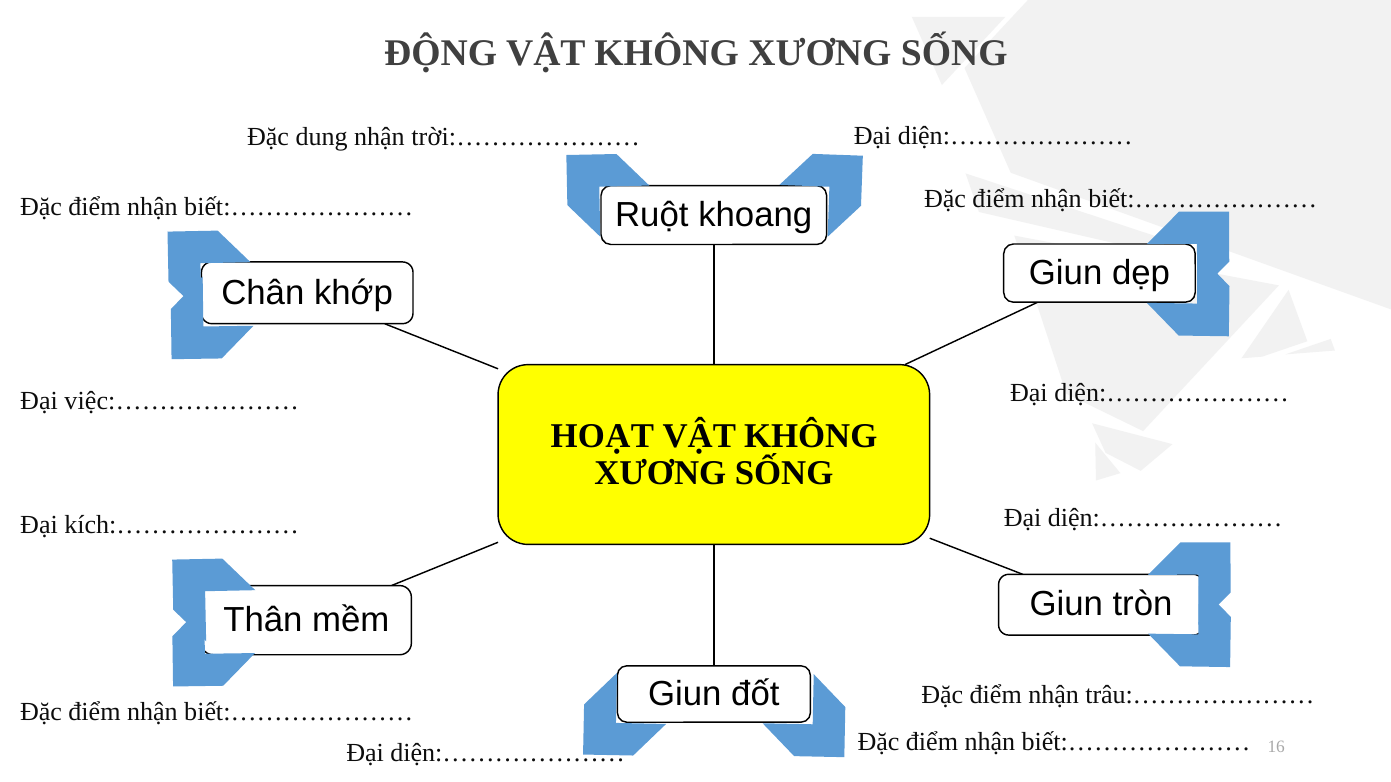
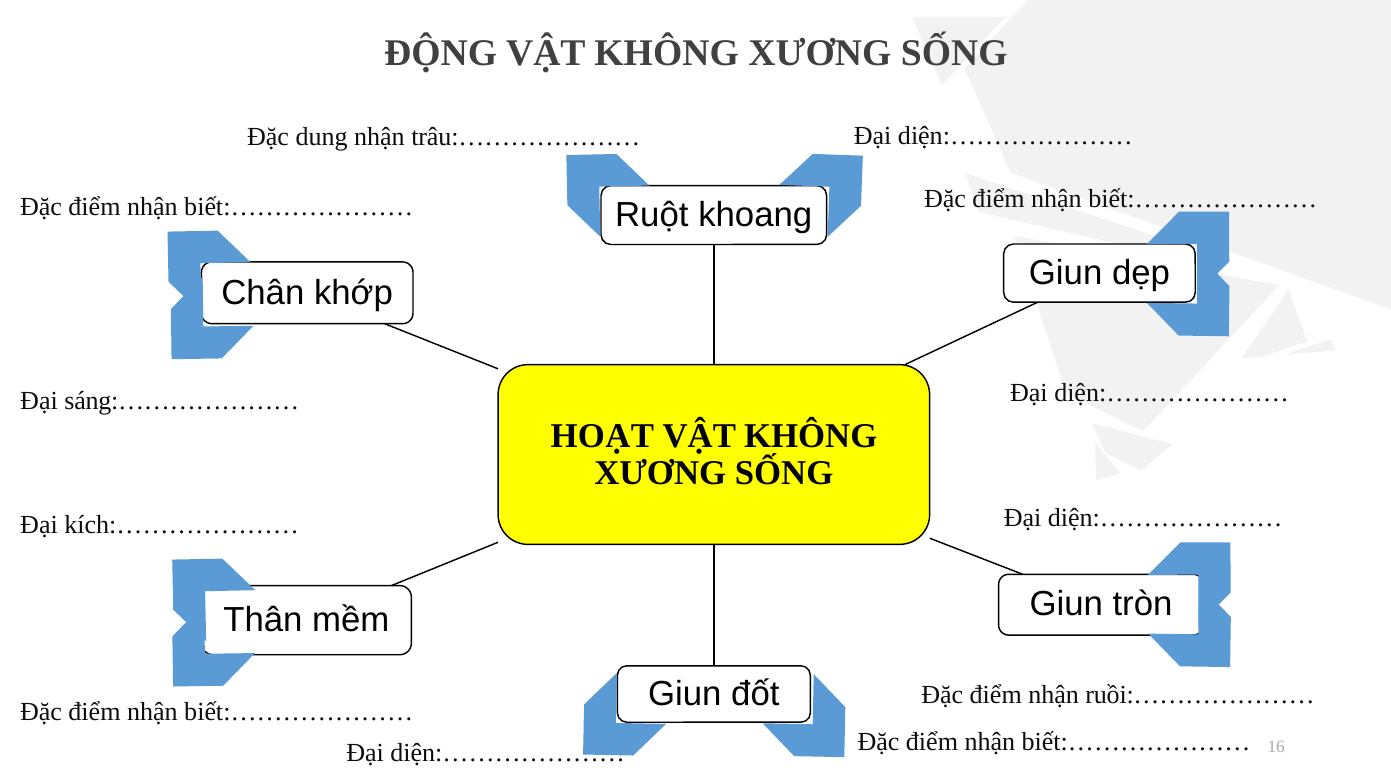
trời:…………………: trời:………………… -> trâu:………………… (526, 137)
việc:…………………: việc:………………… -> sáng:………………… (182, 402)
trâu:…………………: trâu:………………… -> ruồi:………………… (1200, 695)
